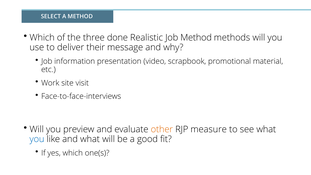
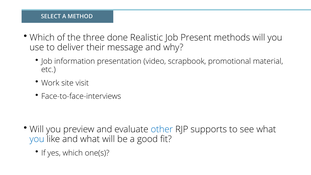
Job Method: Method -> Present (196, 38)
other colour: orange -> blue (162, 129)
measure: measure -> supports (209, 129)
